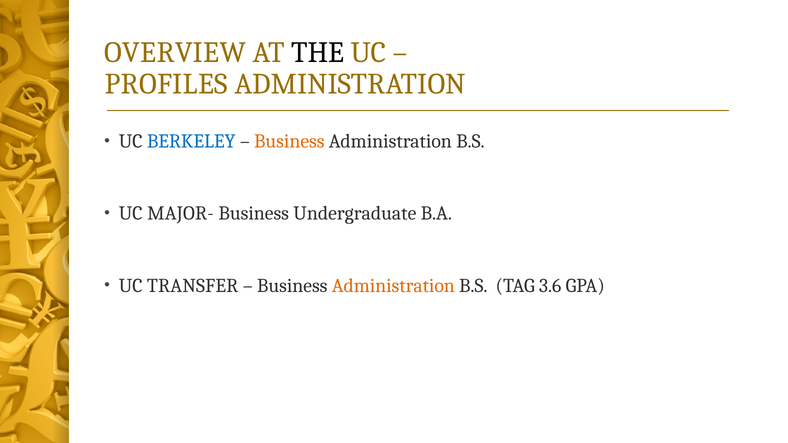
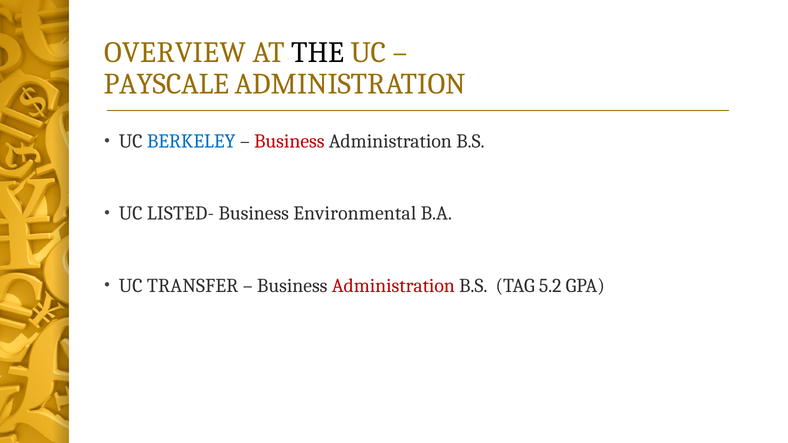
PROFILES: PROFILES -> PAYSCALE (166, 84)
Business colour: orange -> red (289, 142)
MAJOR-: MAJOR- -> LISTED- (180, 214)
Undergraduate: Undergraduate -> Environmental (355, 214)
Administration colour: orange -> red (393, 286)
3.6: 3.6 -> 5.2 (550, 286)
